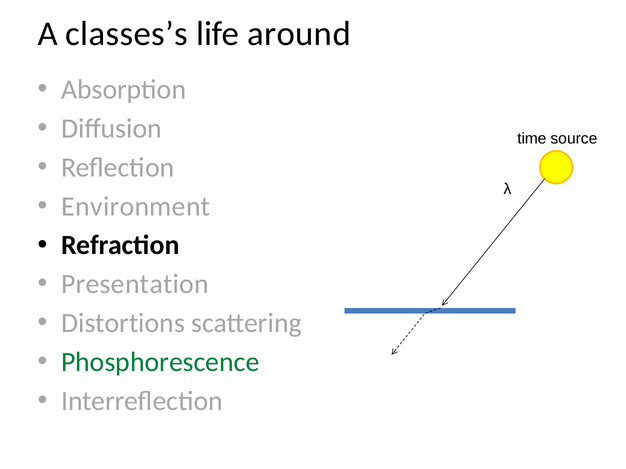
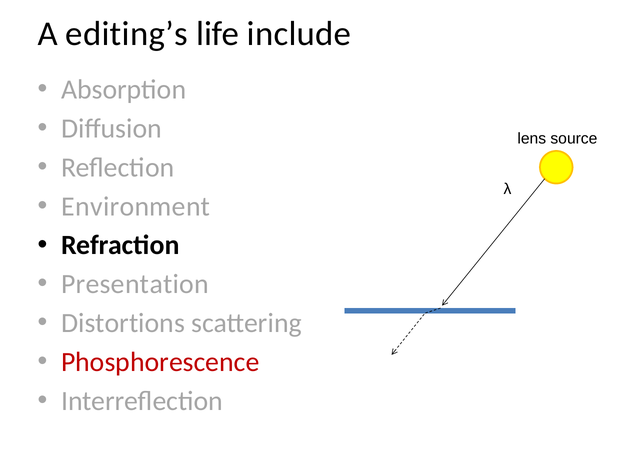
classes’s: classes’s -> editing’s (127, 34)
around: around -> include (299, 34)
time: time -> lens (532, 139)
Phosphorescence colour: green -> red (160, 363)
